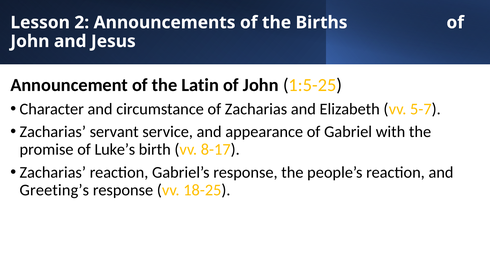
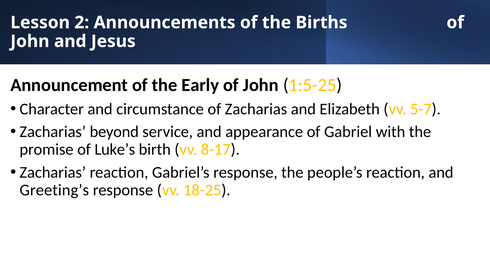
Latin: Latin -> Early (200, 85)
servant: servant -> beyond (114, 132)
